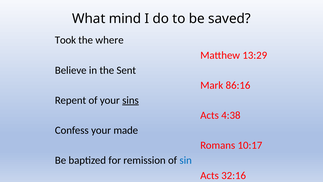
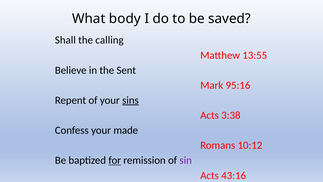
mind: mind -> body (125, 19)
Took: Took -> Shall (65, 40)
where: where -> calling (110, 40)
13:29: 13:29 -> 13:55 (255, 55)
86:16: 86:16 -> 95:16 (238, 85)
4:38: 4:38 -> 3:38 (231, 115)
10:17: 10:17 -> 10:12 (250, 145)
for underline: none -> present (115, 160)
sin colour: blue -> purple (186, 160)
32:16: 32:16 -> 43:16 (234, 175)
